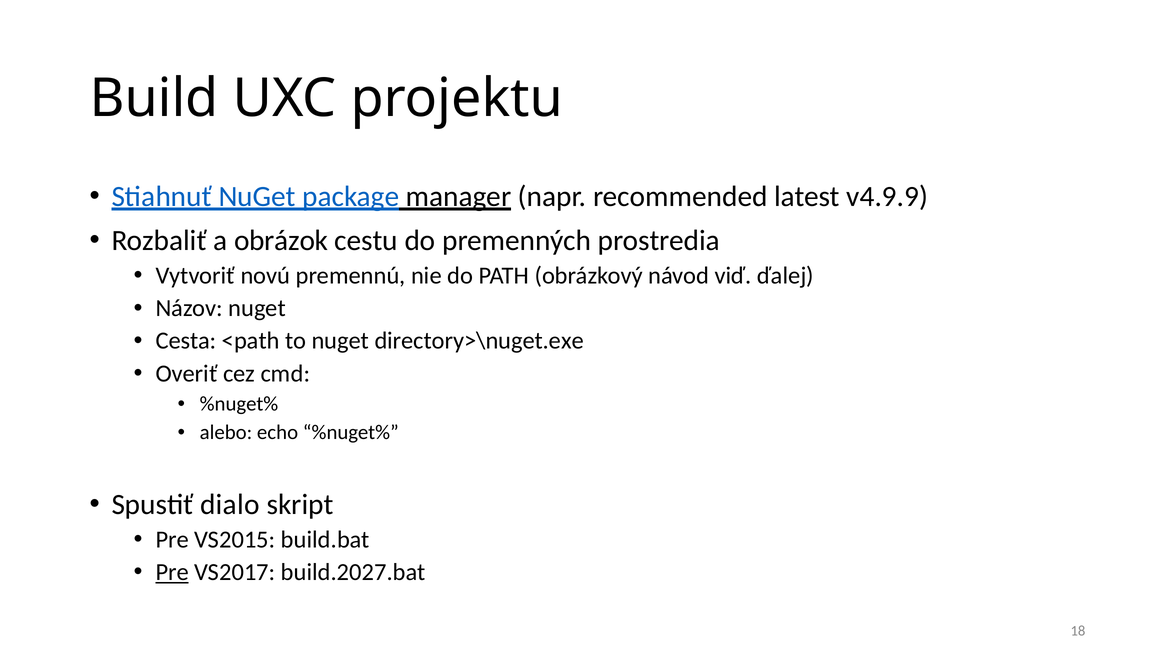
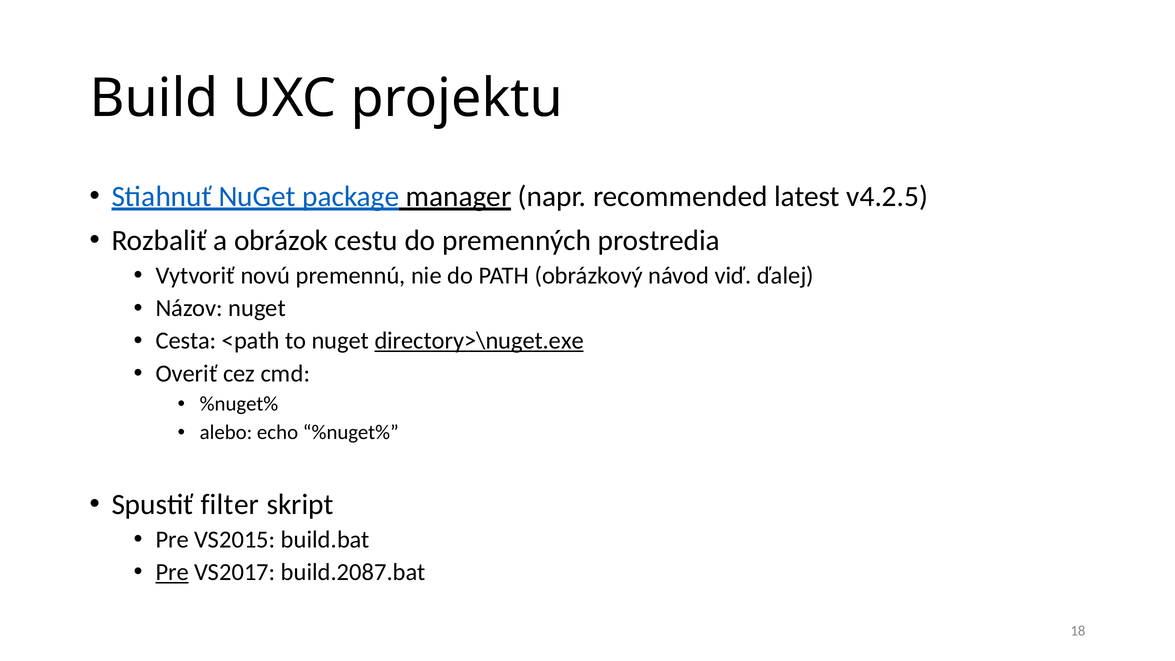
v4.9.9: v4.9.9 -> v4.2.5 (887, 196)
directory>\nuget.exe underline: none -> present (479, 341)
dialo: dialo -> filter (230, 504)
build.2027.bat: build.2027.bat -> build.2087.bat (353, 572)
